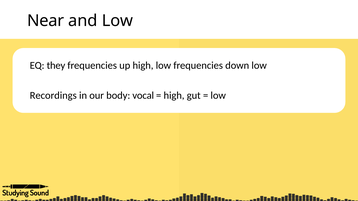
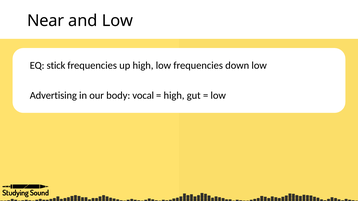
they: they -> stick (56, 66)
Recordings: Recordings -> Advertising (53, 96)
